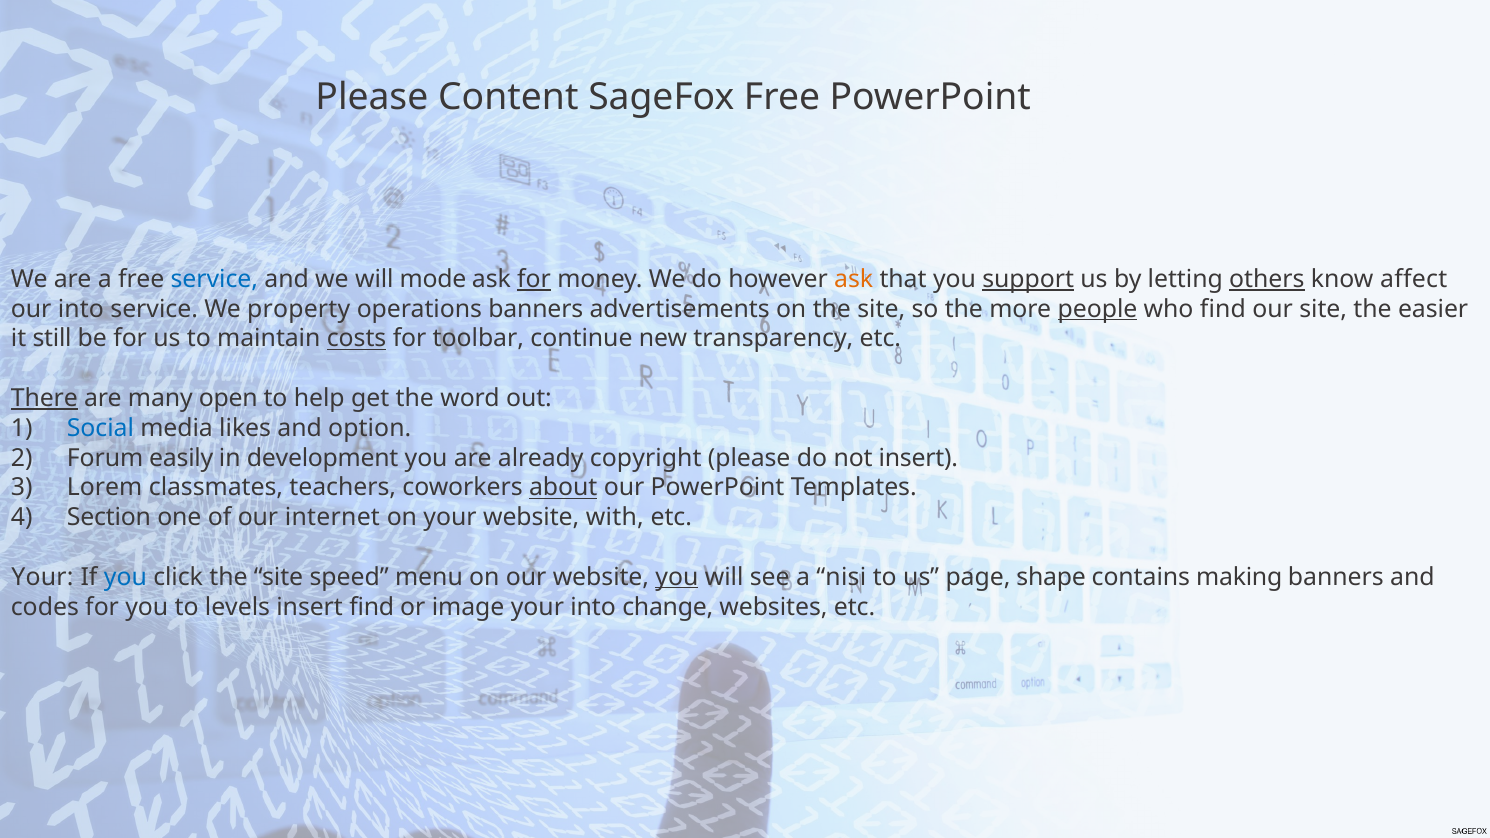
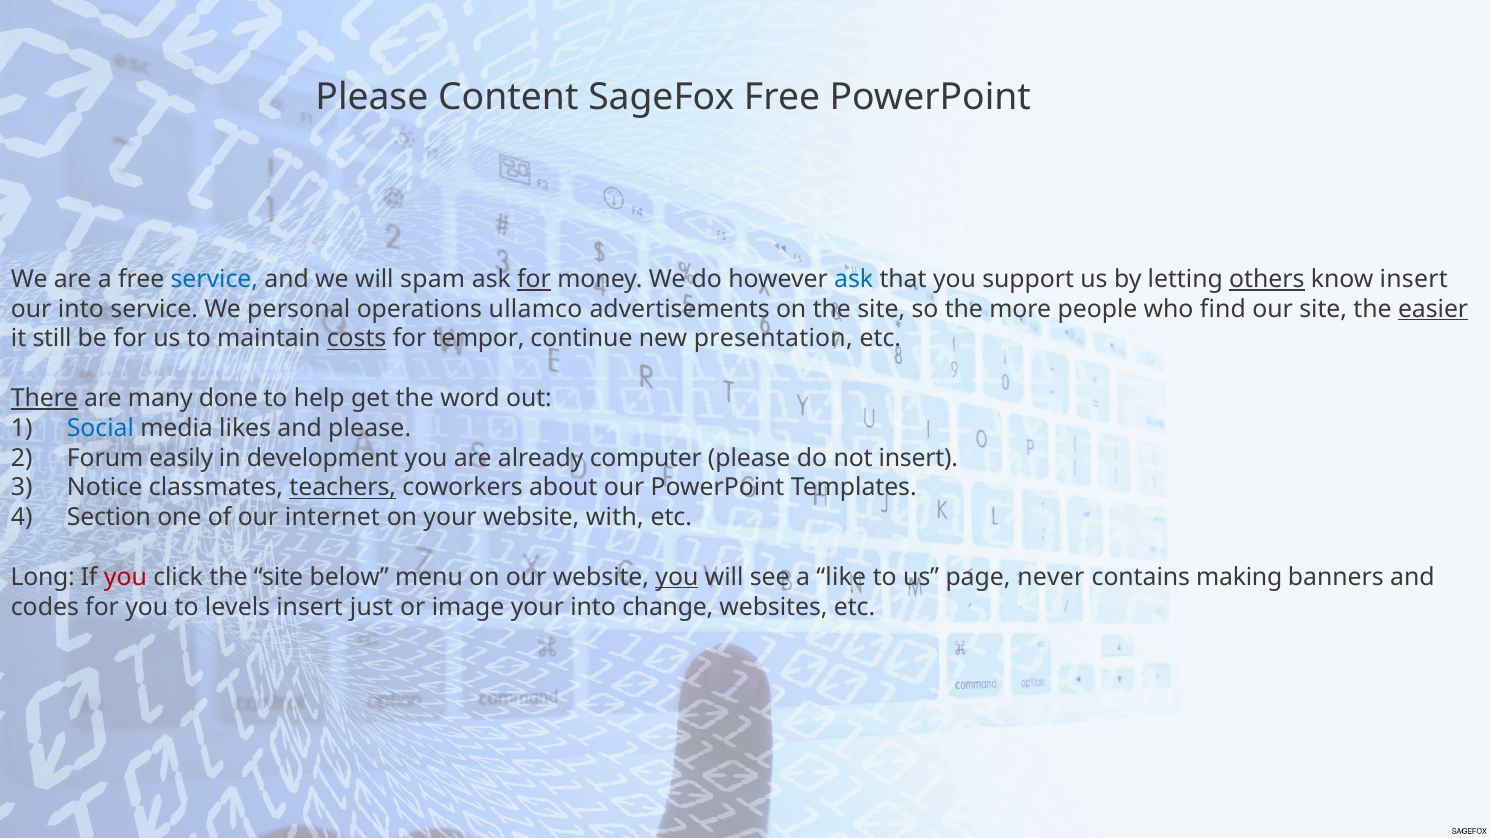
mode: mode -> spam (433, 279)
ask colour: orange -> blue (854, 279)
support underline: present -> none (1028, 279)
know affect: affect -> insert (1414, 279)
property: property -> personal (299, 309)
operations banners: banners -> ullamco (536, 309)
people underline: present -> none (1097, 309)
easier underline: none -> present (1433, 309)
toolbar: toolbar -> tempor (478, 339)
transparency: transparency -> presentation (773, 339)
open: open -> done (228, 398)
and option: option -> please (370, 428)
copyright: copyright -> computer (646, 458)
Lorem: Lorem -> Notice (105, 488)
teachers underline: none -> present (343, 488)
about underline: present -> none (563, 488)
Your: Your -> Long (43, 577)
you colour: blue -> red (125, 577)
speed: speed -> below (349, 577)
nisi: nisi -> like (841, 577)
shape: shape -> never (1051, 577)
insert find: find -> just (372, 607)
